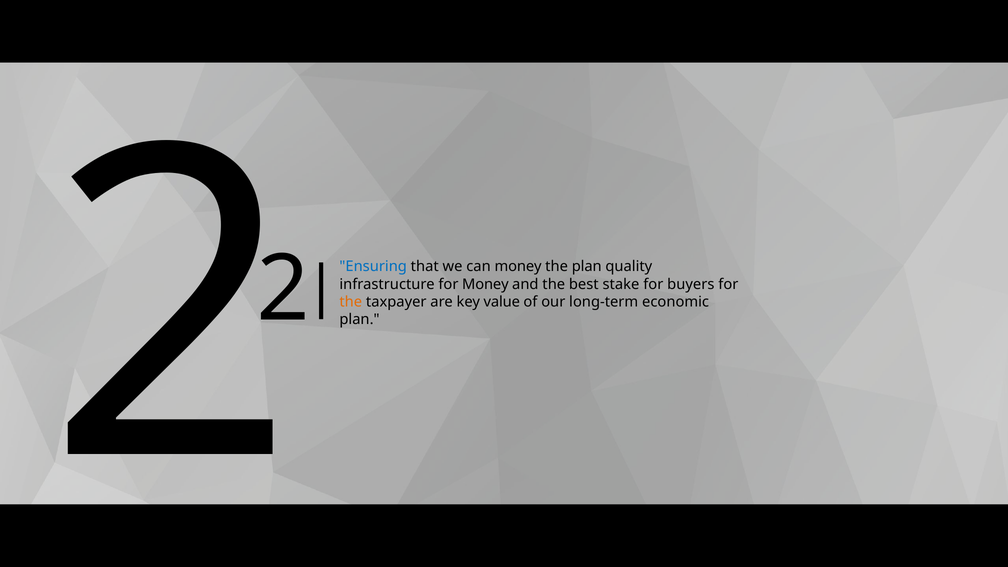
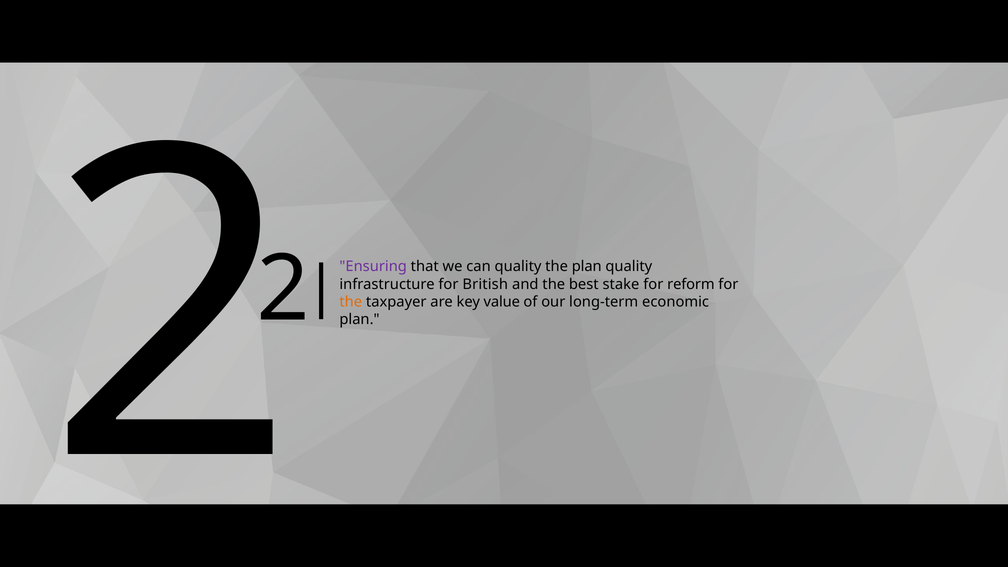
Ensuring colour: blue -> purple (373, 267)
can money: money -> quality (518, 267)
for Money: Money -> British (485, 284)
buyers: buyers -> reform (691, 284)
